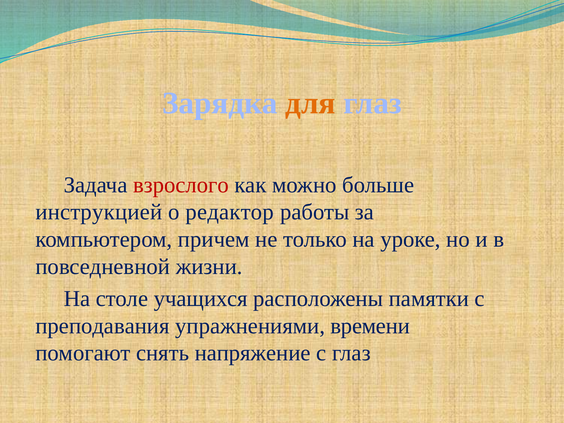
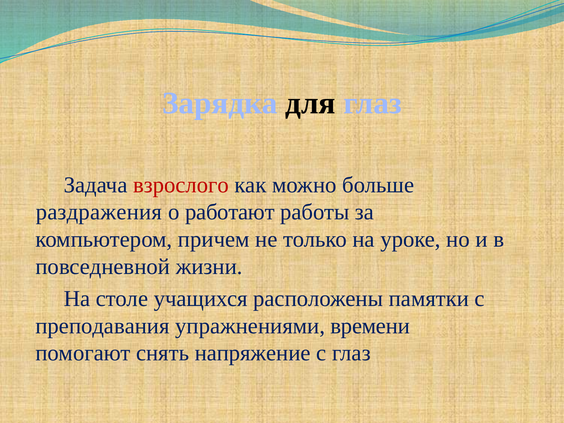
для colour: orange -> black (310, 103)
инструкцией: инструкцией -> раздражения (99, 212)
редактор: редактор -> работают (230, 212)
